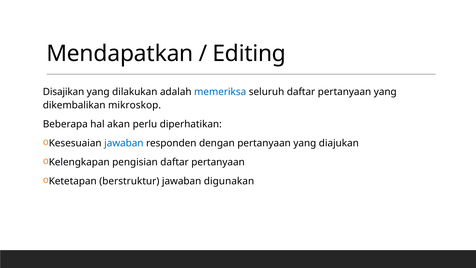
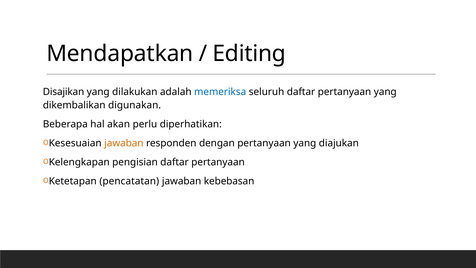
mikroskop: mikroskop -> digunakan (135, 105)
jawaban colour: blue -> orange (124, 143)
berstruktur: berstruktur -> pencatatan (129, 181)
digunakan: digunakan -> kebebasan (229, 181)
